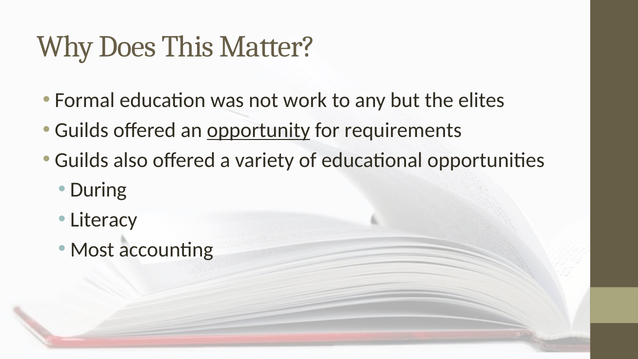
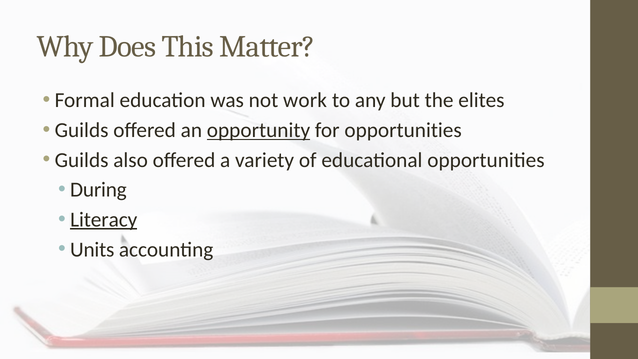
for requirements: requirements -> opportunities (403, 130)
Literacy underline: none -> present (104, 220)
Most: Most -> Units (92, 249)
